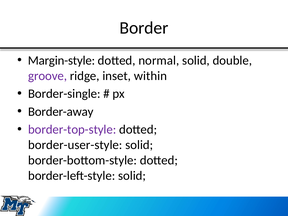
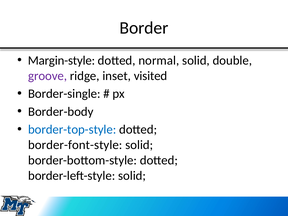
within: within -> visited (151, 76)
Border-away: Border-away -> Border-body (61, 112)
border-top-style colour: purple -> blue (72, 130)
border-user-style: border-user-style -> border-font-style (75, 145)
